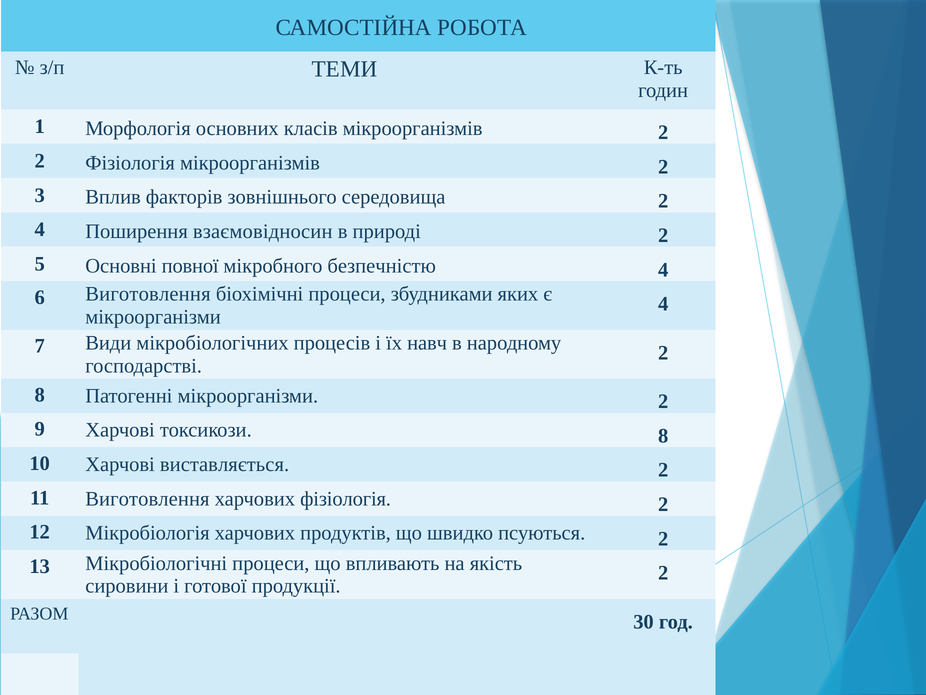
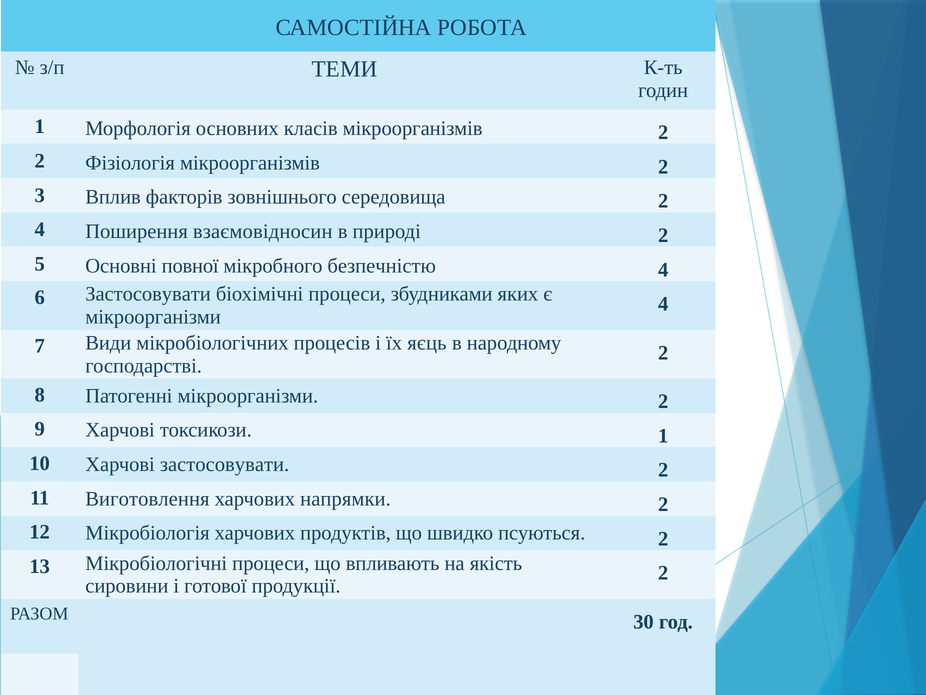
6 Виготовлення: Виготовлення -> Застосовувати (148, 294)
навч: навч -> яєць (427, 343)
токсикози 8: 8 -> 1 (663, 436)
Харчові виставляється: виставляється -> застосовувати (225, 464)
харчових фізіологія: фізіологія -> напрямки (345, 498)
